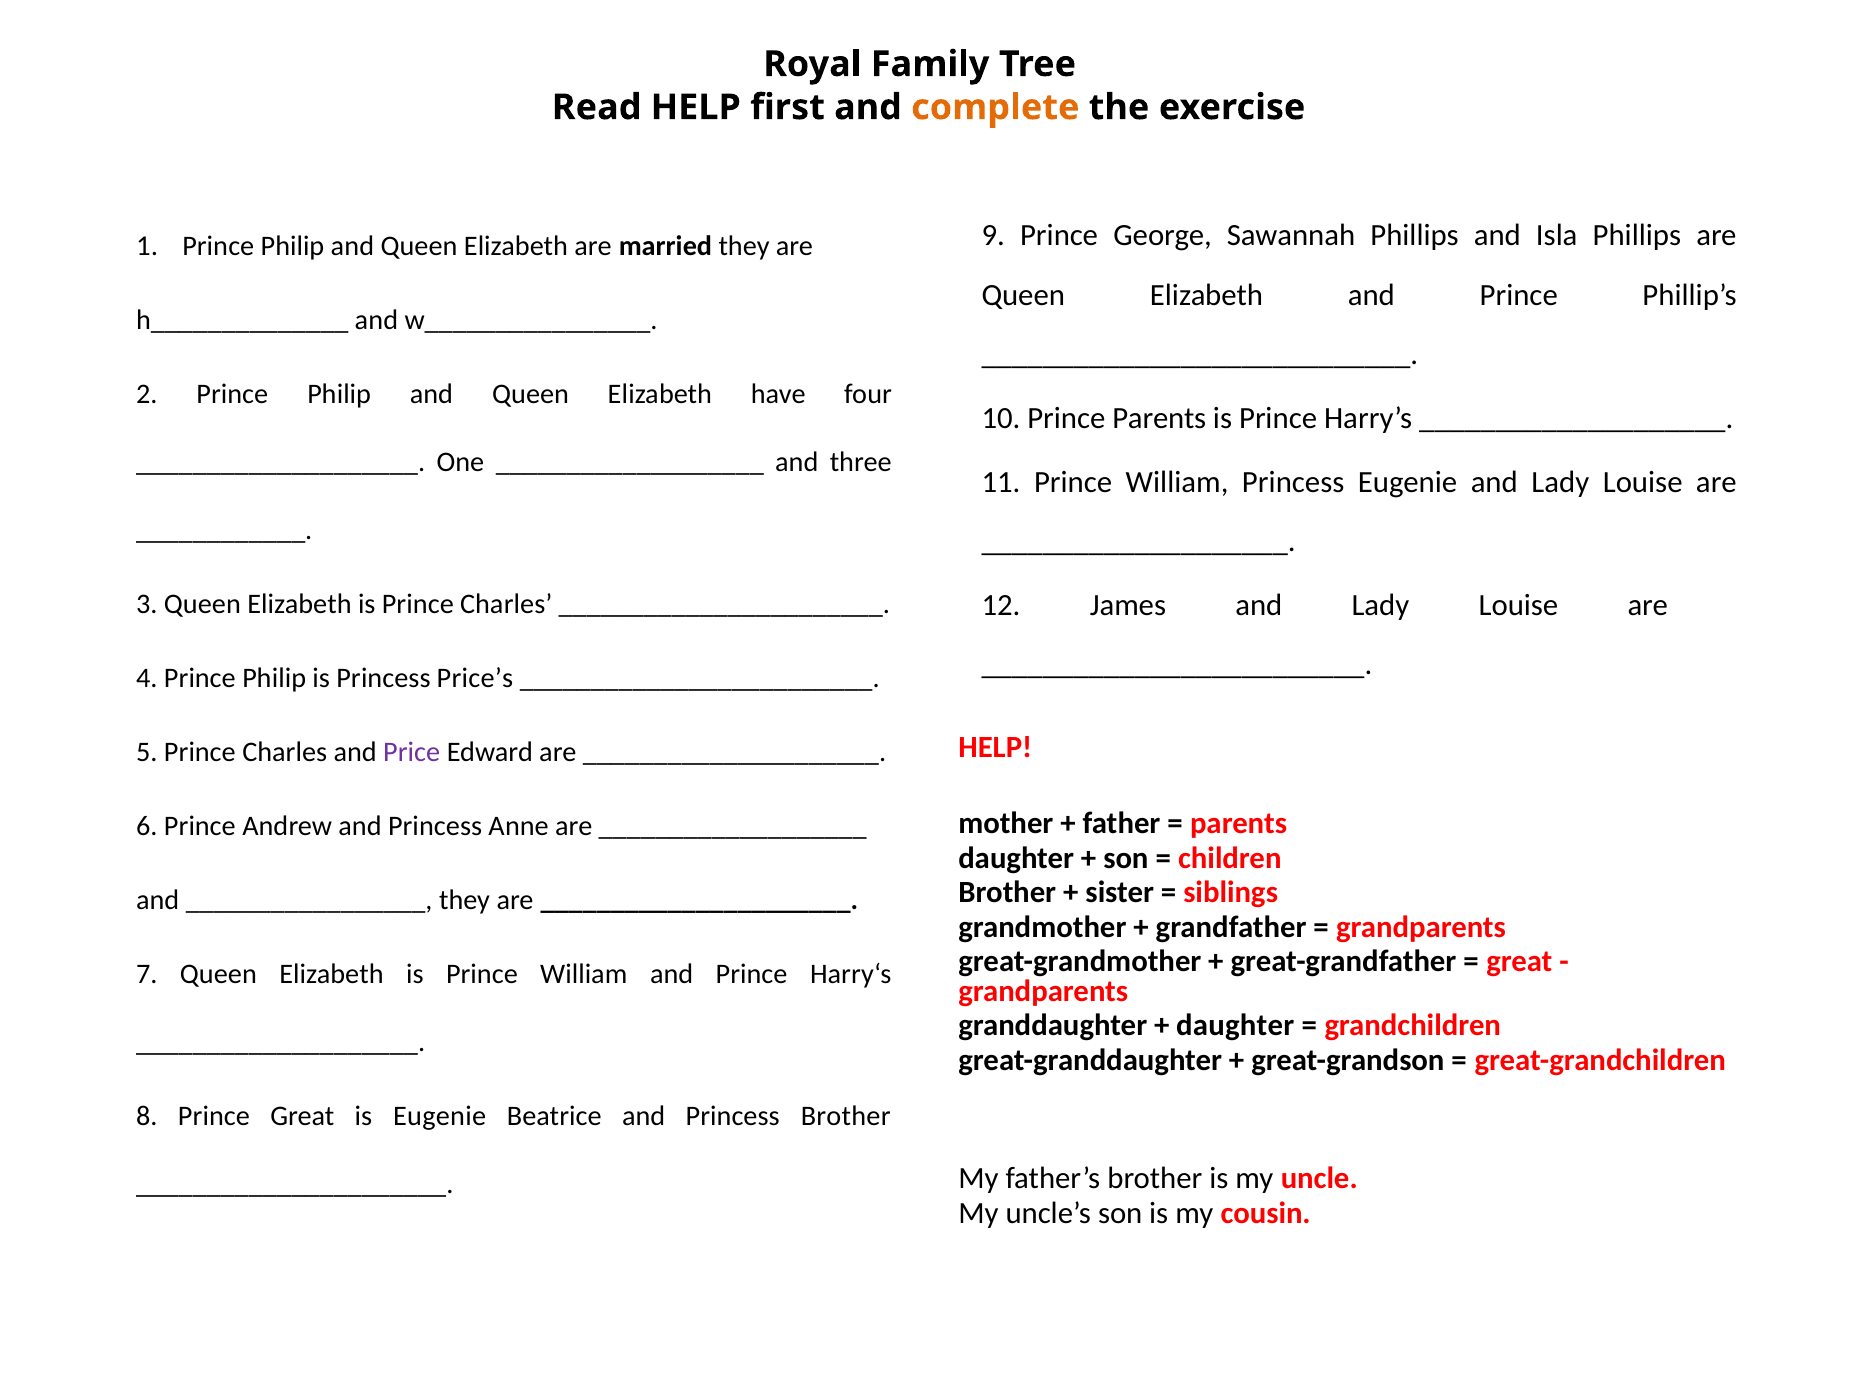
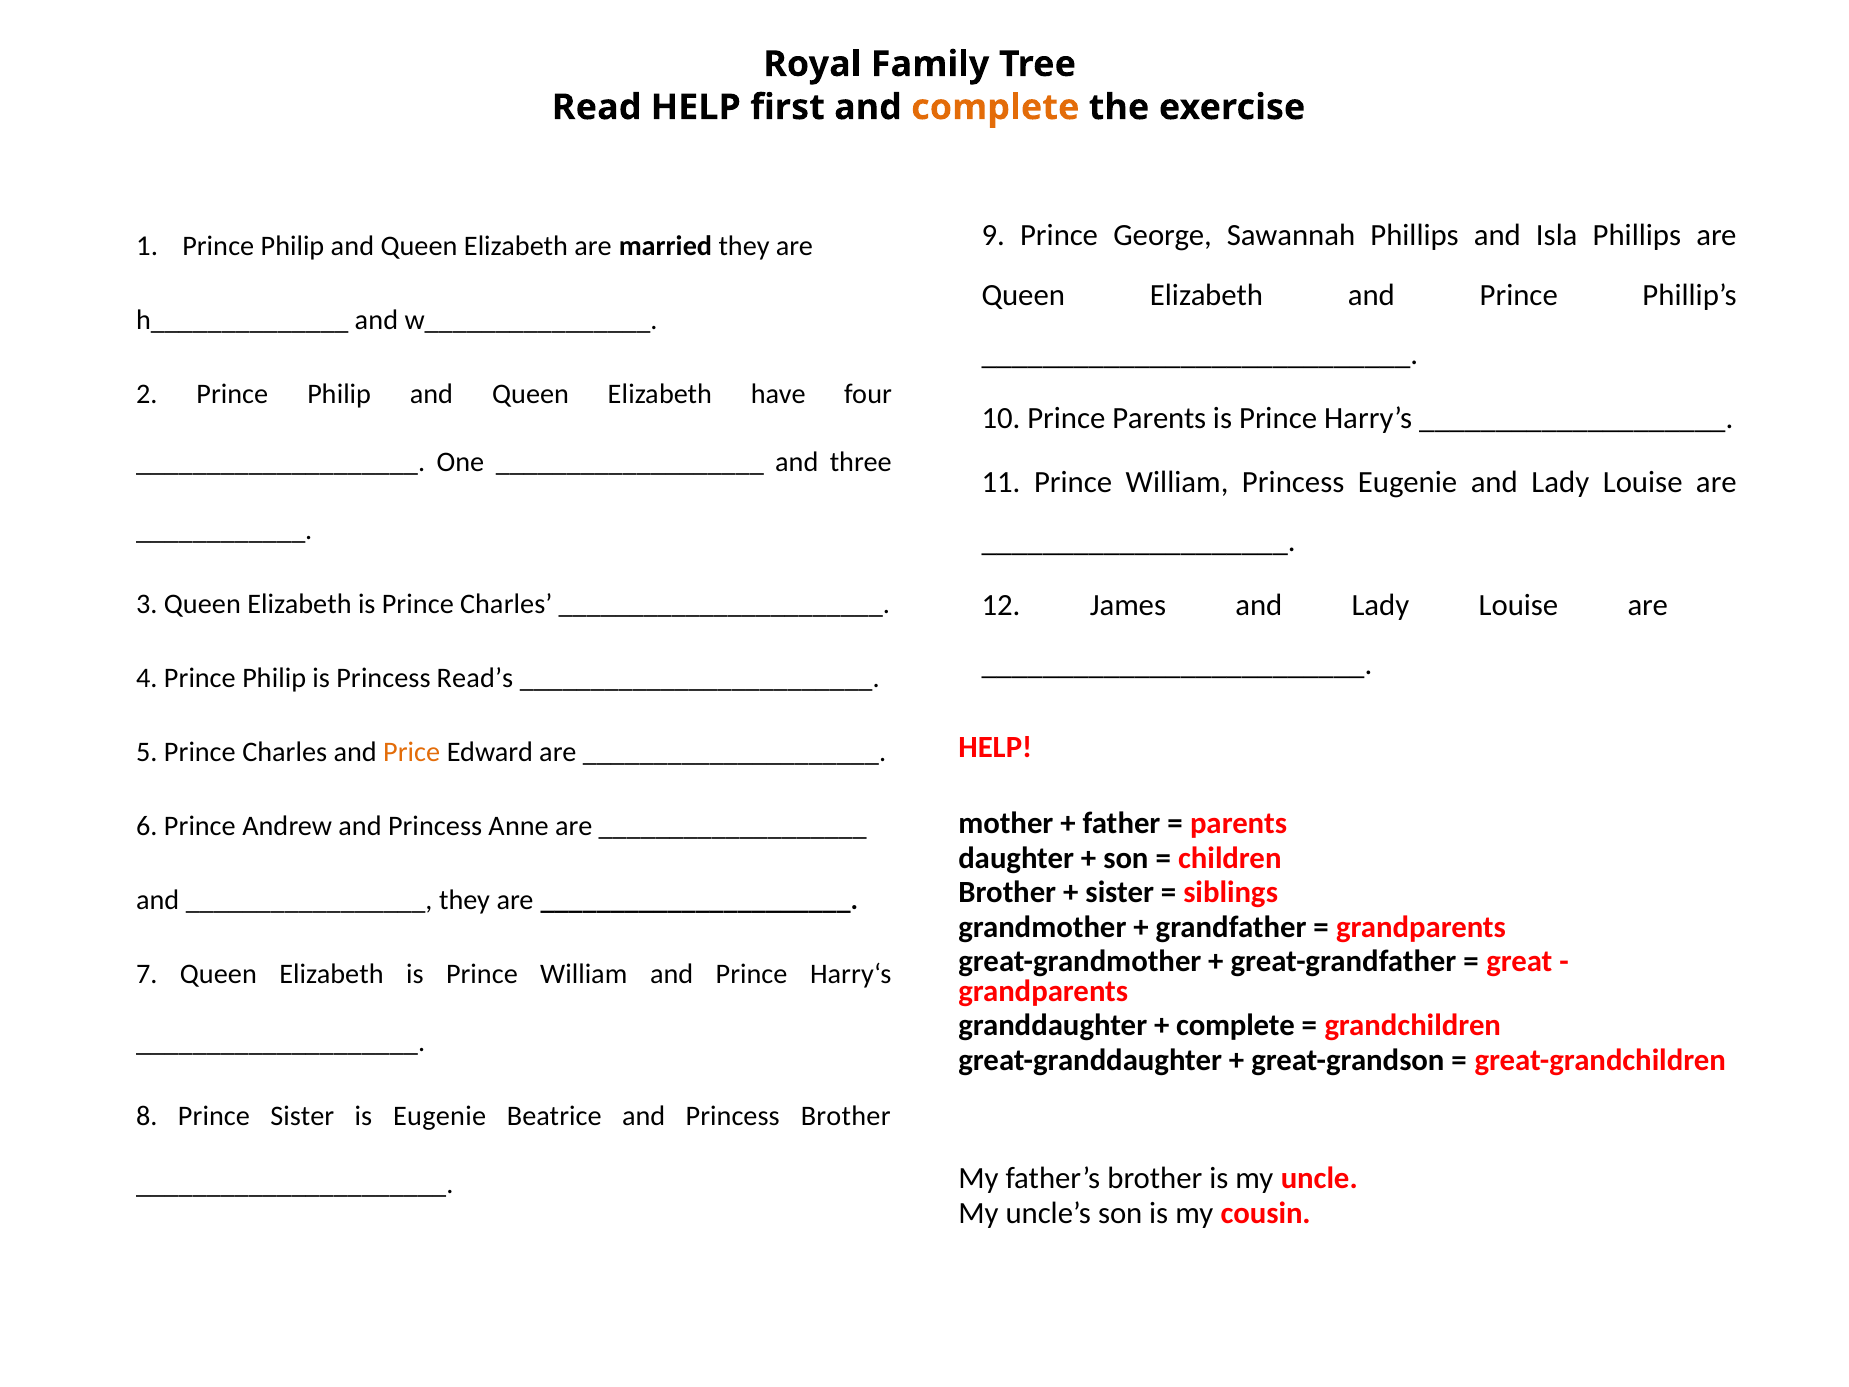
Price’s: Price’s -> Read’s (475, 678)
Price colour: purple -> orange (412, 752)
daughter: daughter -> complete (1236, 1025)
Prince Great: Great -> Sister (302, 1116)
